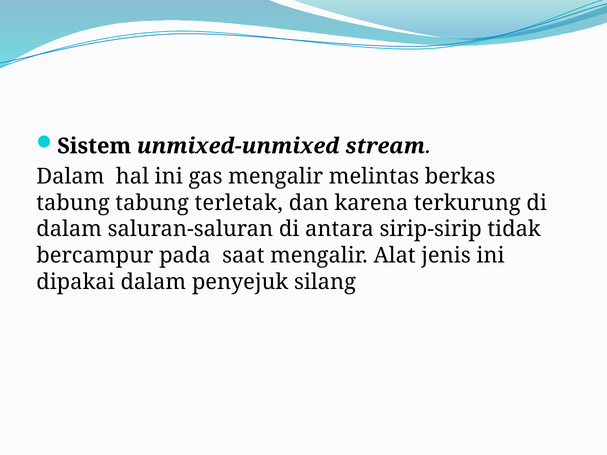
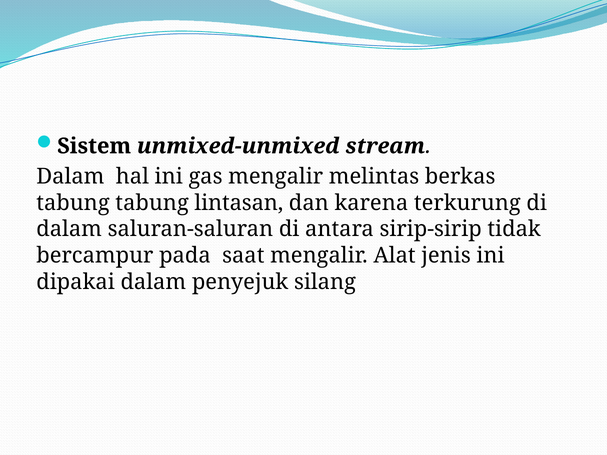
terletak: terletak -> lintasan (239, 203)
